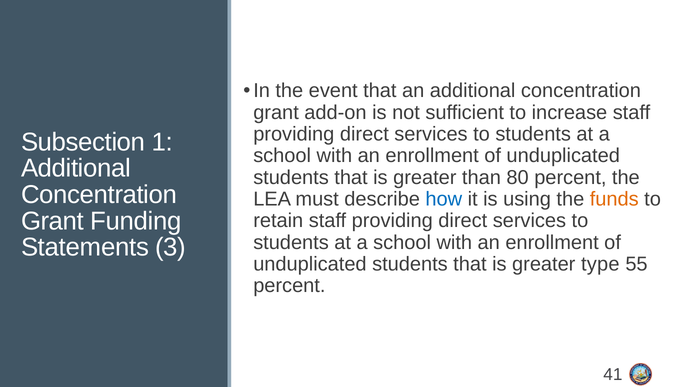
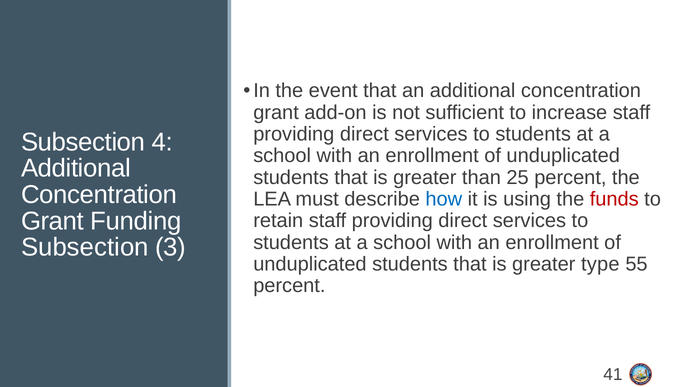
1: 1 -> 4 (162, 142)
80: 80 -> 25 (518, 177)
funds colour: orange -> red (614, 199)
Statements: Statements -> Subsection (85, 247)
